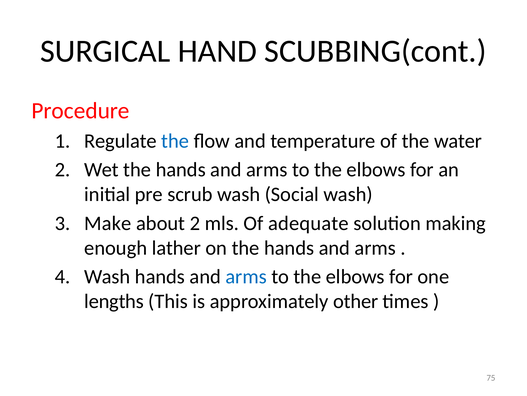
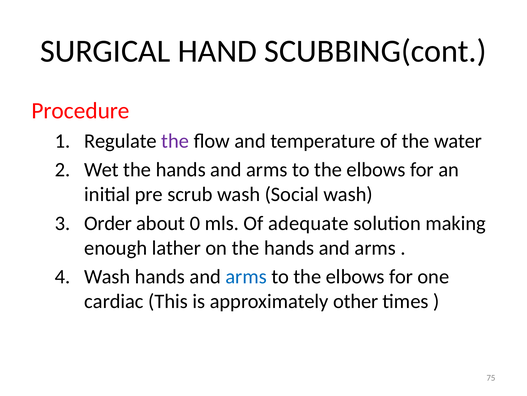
the colour: blue -> purple (175, 141)
Make: Make -> Order (108, 223)
about 2: 2 -> 0 (195, 223)
lengths: lengths -> cardiac (114, 301)
